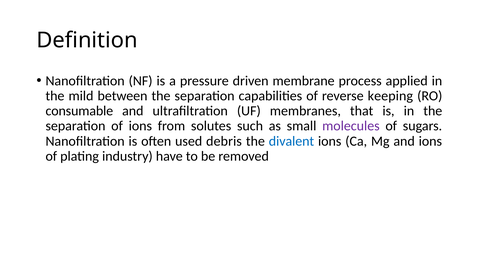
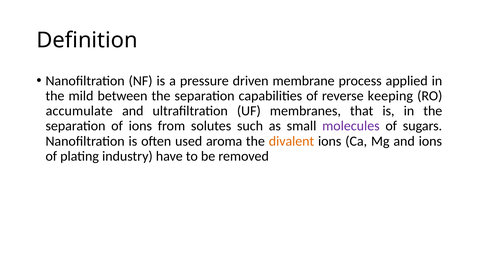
consumable: consumable -> accumulate (79, 111)
debris: debris -> aroma (224, 141)
divalent colour: blue -> orange (291, 141)
